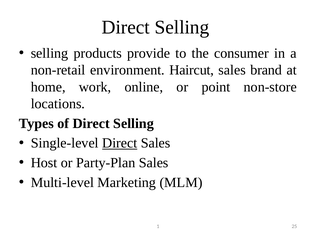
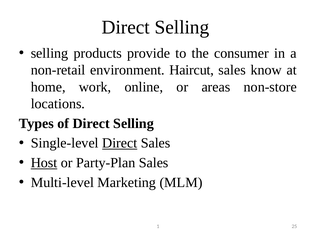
brand: brand -> know (266, 70)
point: point -> areas (216, 87)
Host underline: none -> present (44, 163)
